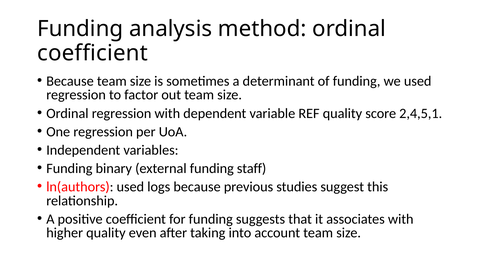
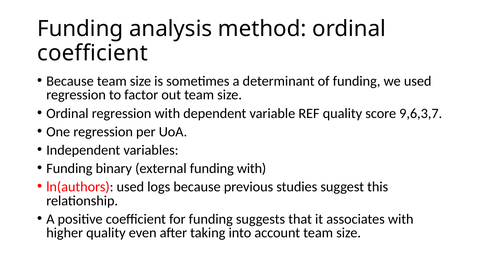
2,4,5,1: 2,4,5,1 -> 9,6,3,7 (421, 113)
funding staff: staff -> with (252, 168)
